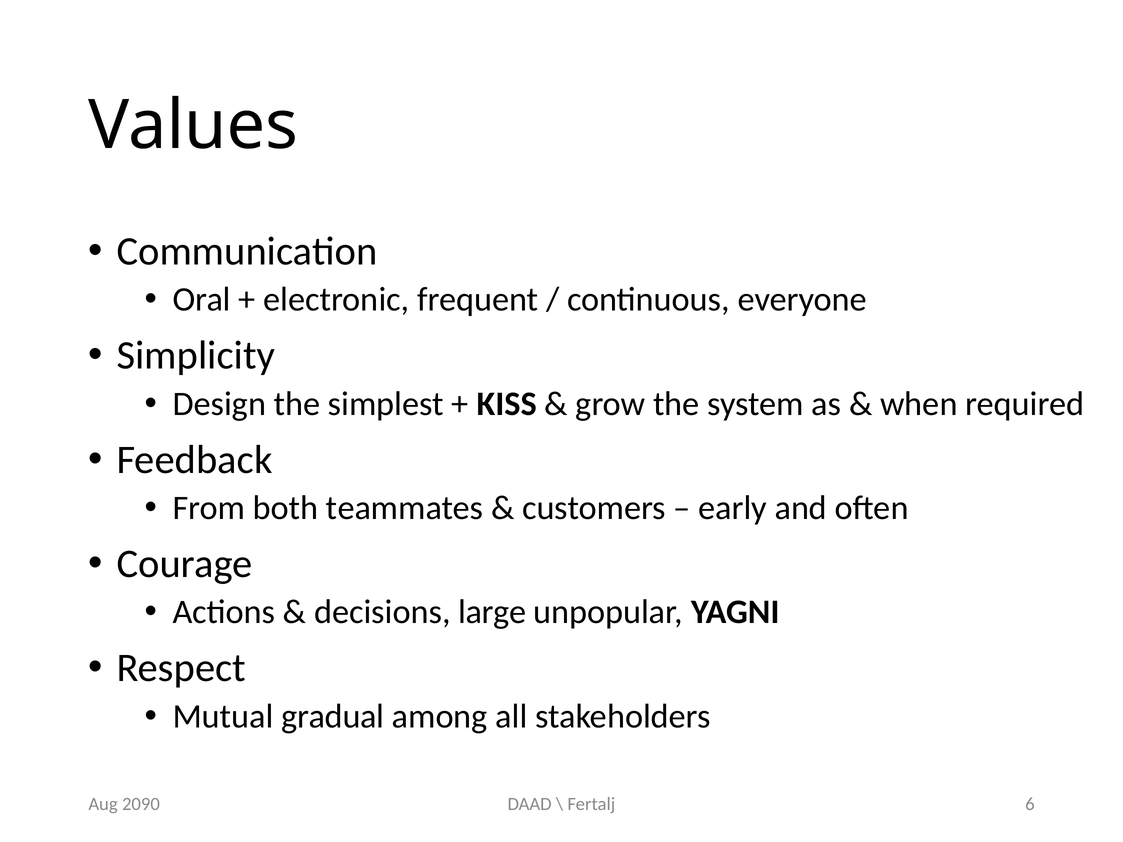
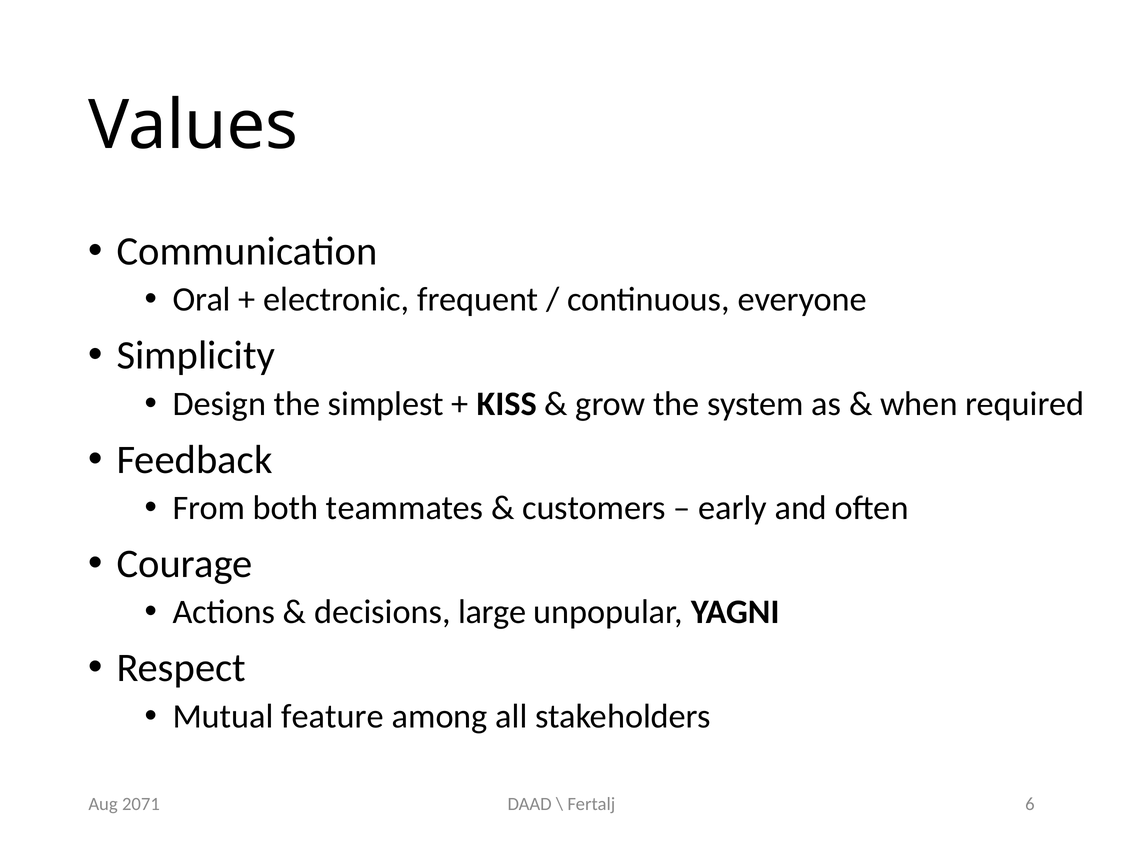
gradual: gradual -> feature (333, 717)
2090: 2090 -> 2071 (141, 804)
